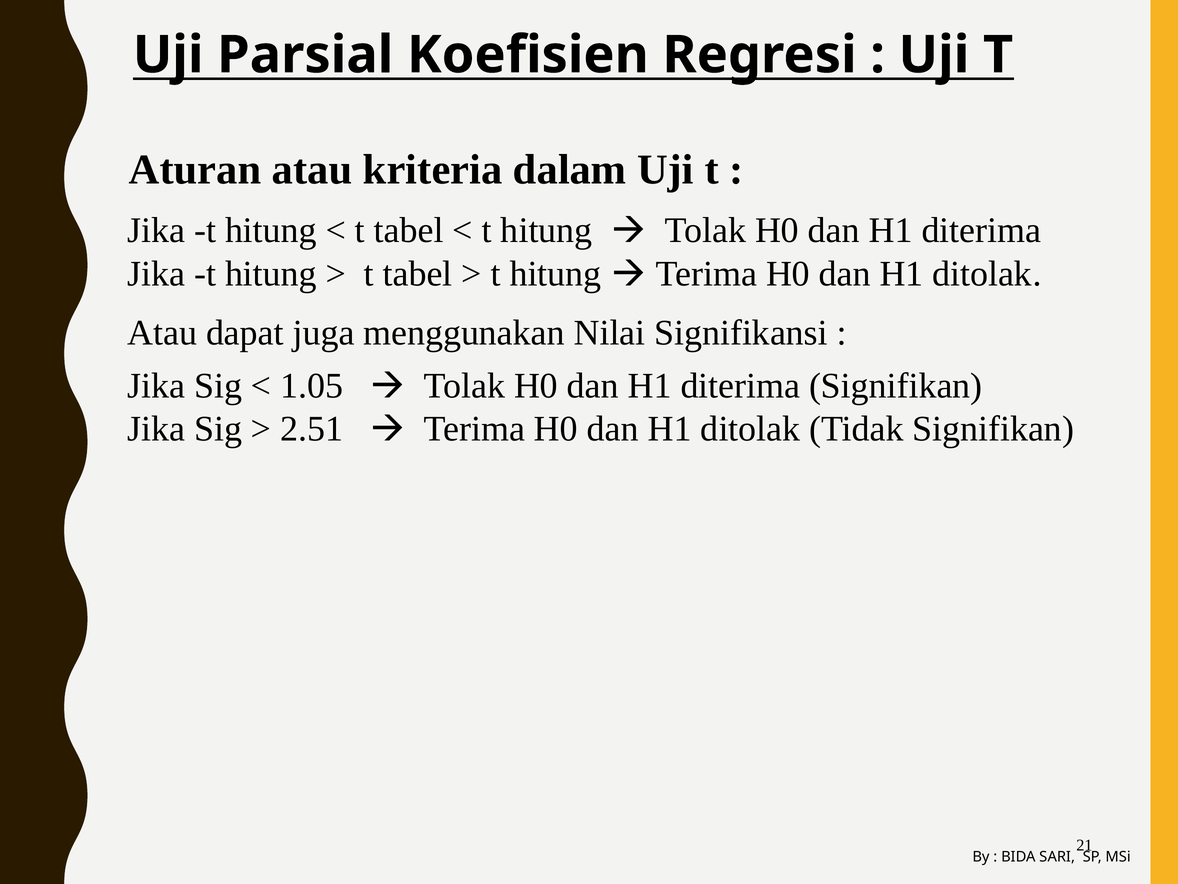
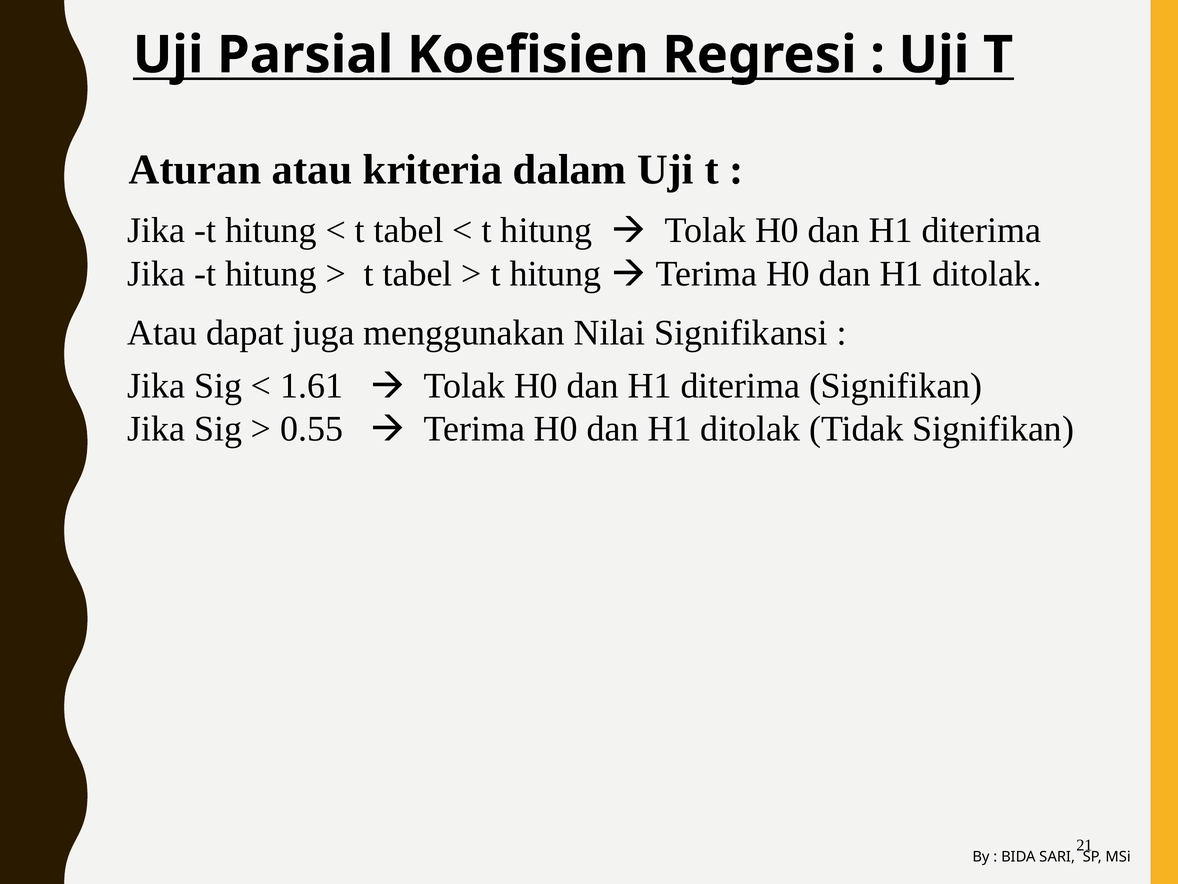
1.05: 1.05 -> 1.61 (312, 385)
2.51: 2.51 -> 0.55 (312, 429)
